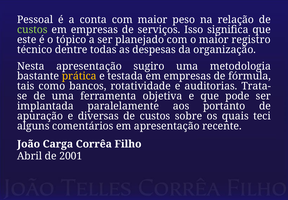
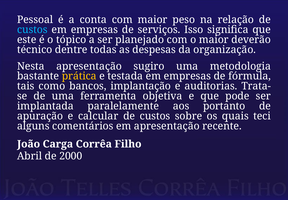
custos colour: light green -> light blue (32, 30)
registro: registro -> deverão (251, 40)
rotatividade: rotatividade -> implantação (141, 86)
diversas: diversas -> calcular (98, 116)
2001: 2001 -> 2000 (71, 156)
